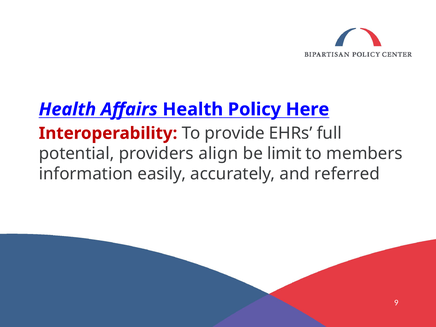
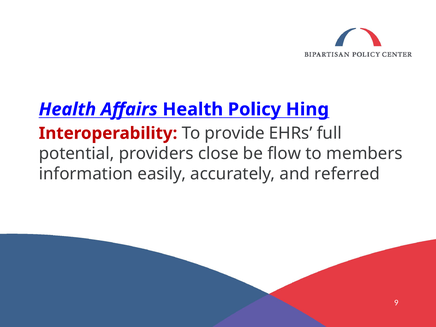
Here: Here -> Hing (307, 109)
align: align -> close (218, 154)
limit: limit -> flow (284, 154)
